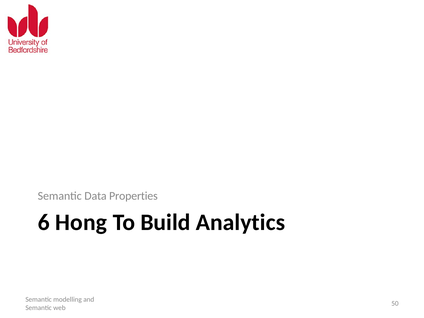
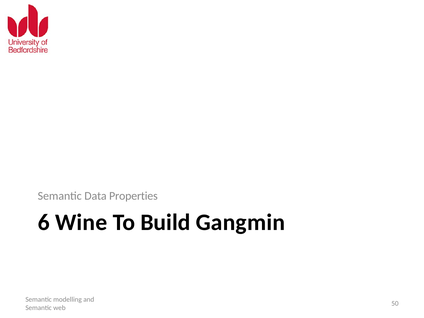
Hong: Hong -> Wine (81, 222)
Analytics: Analytics -> Gangmin (240, 222)
